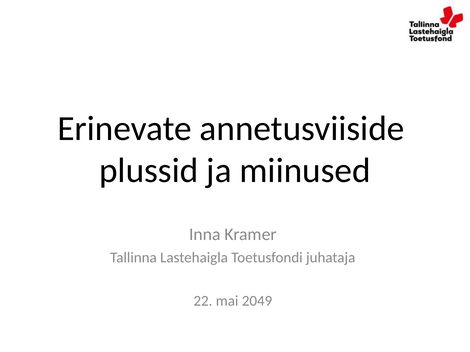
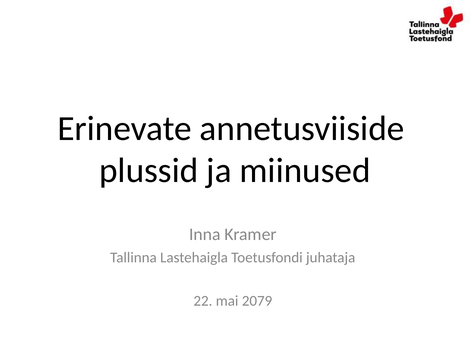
2049: 2049 -> 2079 (257, 301)
